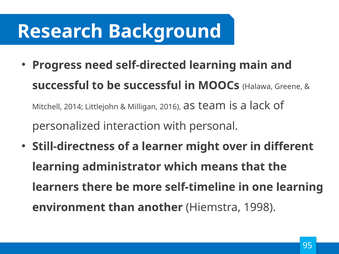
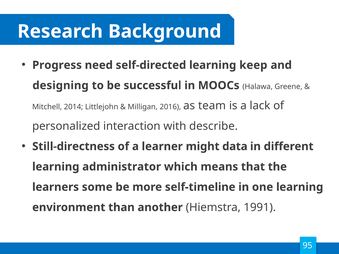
main: main -> keep (253, 65)
successful: successful -> designing (61, 86)
personal: personal -> describe (213, 126)
over: over -> data (235, 147)
there: there -> some (97, 187)
1998: 1998 -> 1991 (260, 208)
